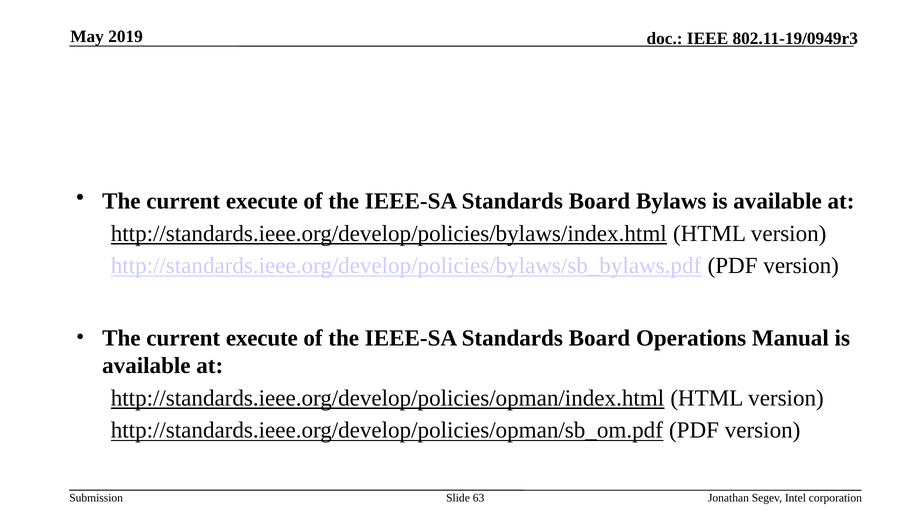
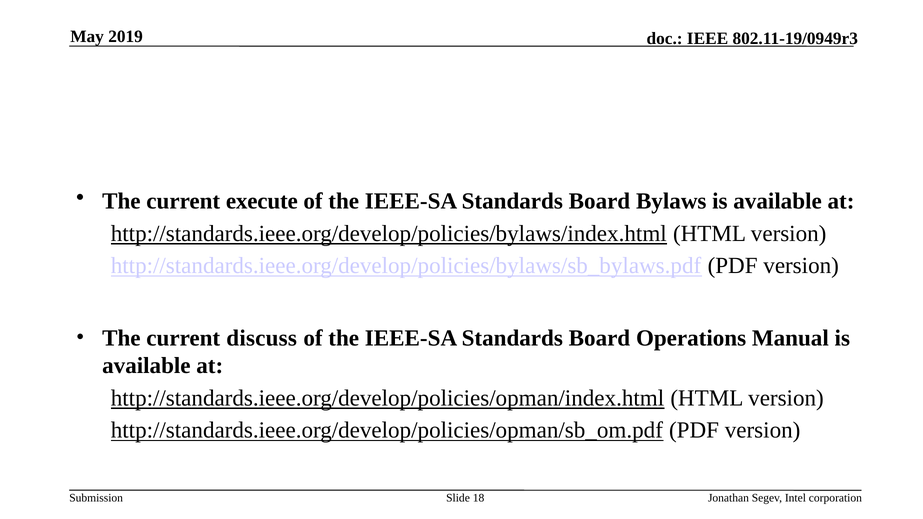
execute: execute -> discuss (262, 338)
63: 63 -> 18 (479, 498)
